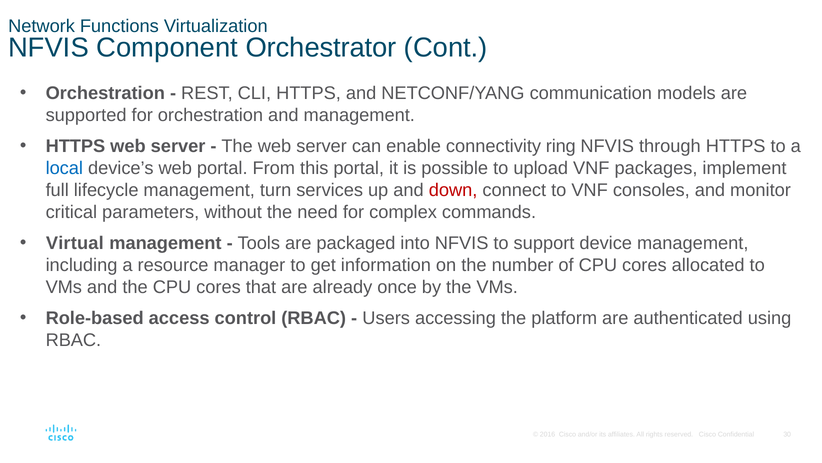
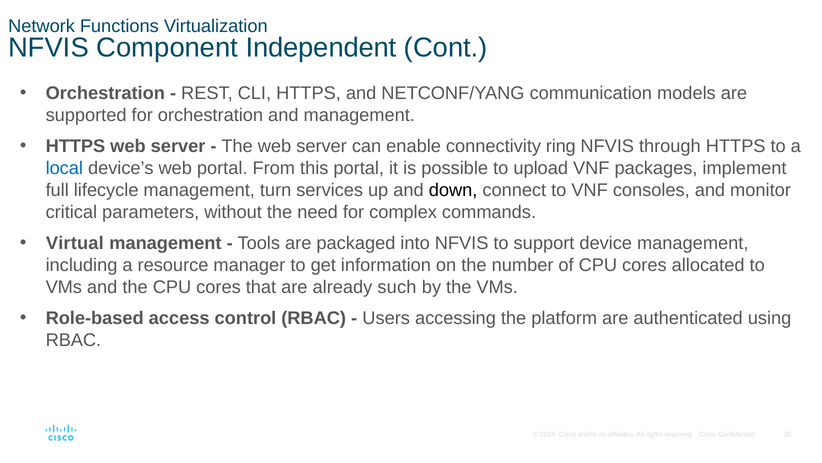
Orchestrator: Orchestrator -> Independent (321, 48)
down colour: red -> black (453, 190)
once: once -> such (397, 287)
